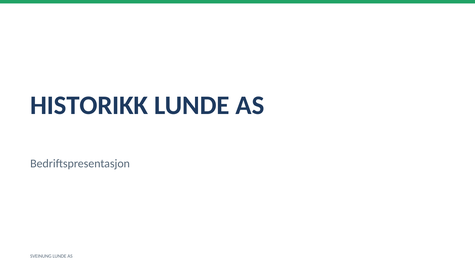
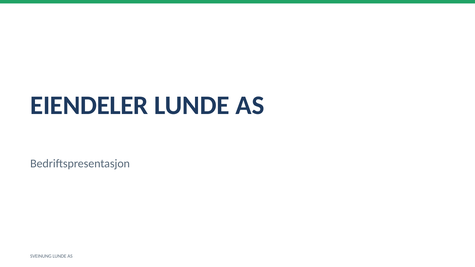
HISTORIKK: HISTORIKK -> EIENDELER (89, 105)
